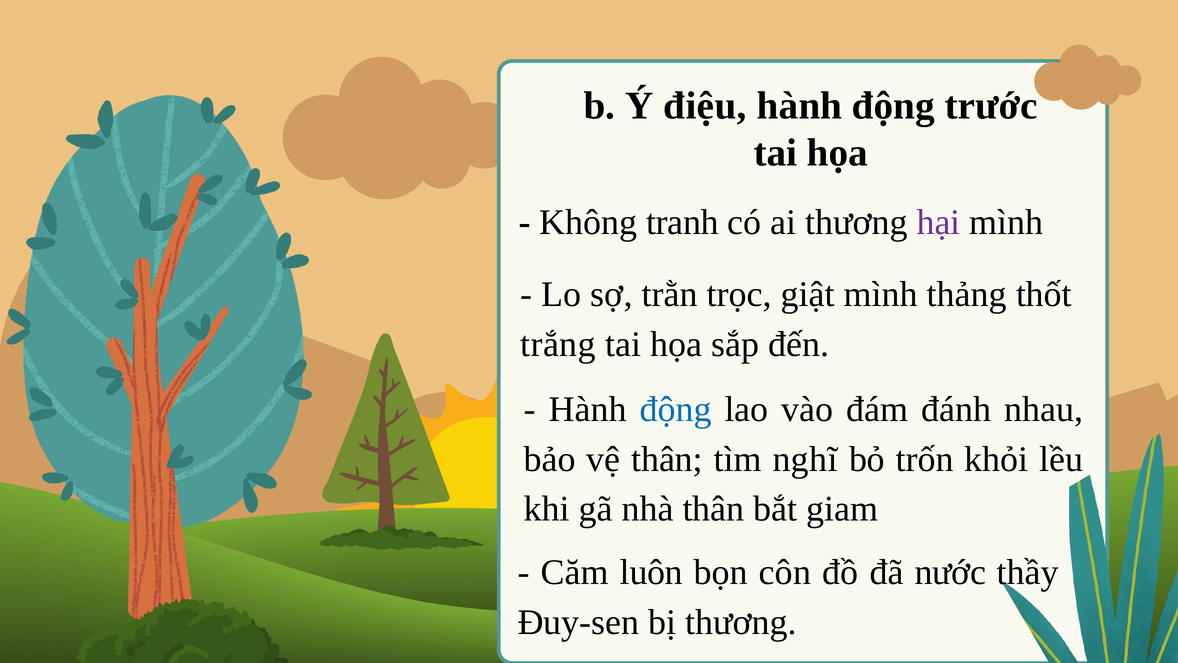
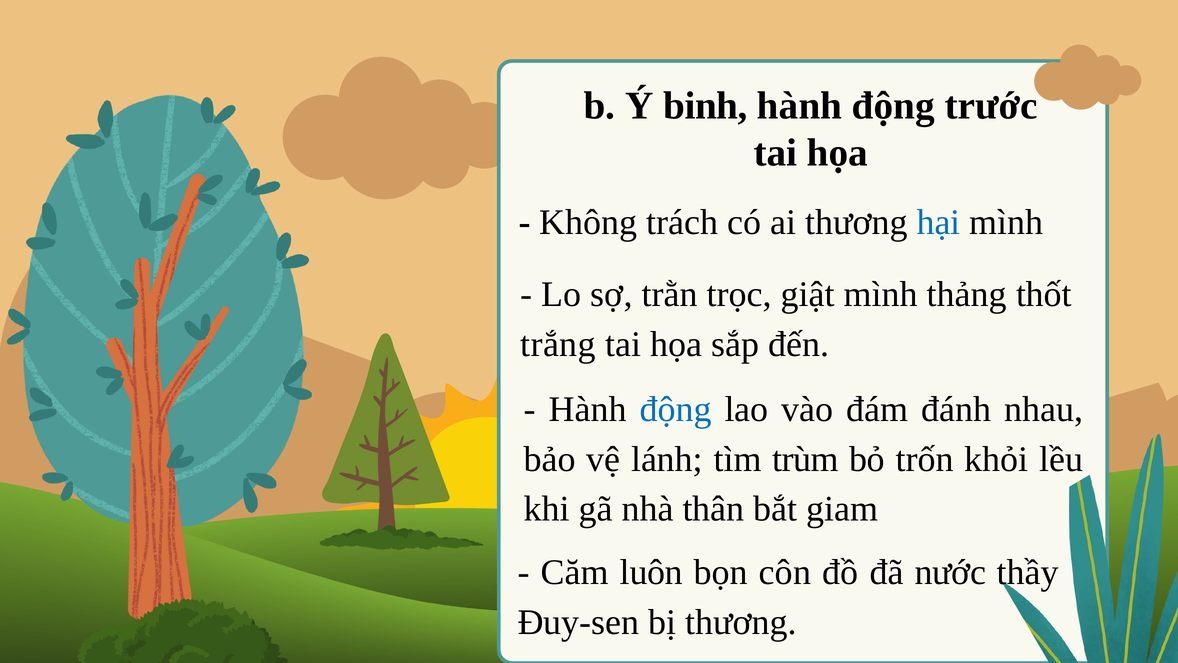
điệu: điệu -> binh (705, 106)
tranh: tranh -> trách (682, 222)
hại colour: purple -> blue (938, 222)
vệ thân: thân -> lánh (667, 459)
nghĩ: nghĩ -> trùm (806, 459)
